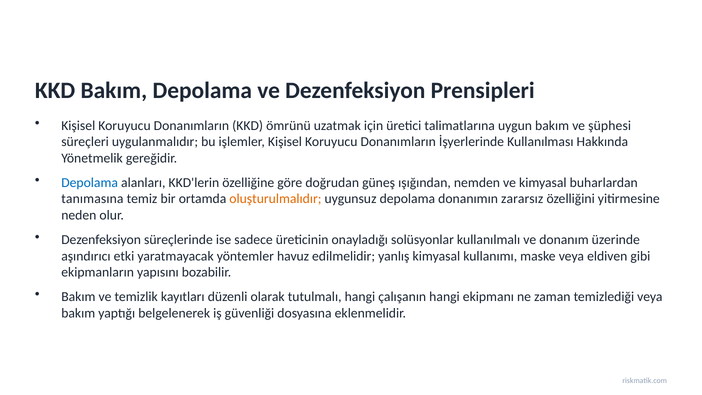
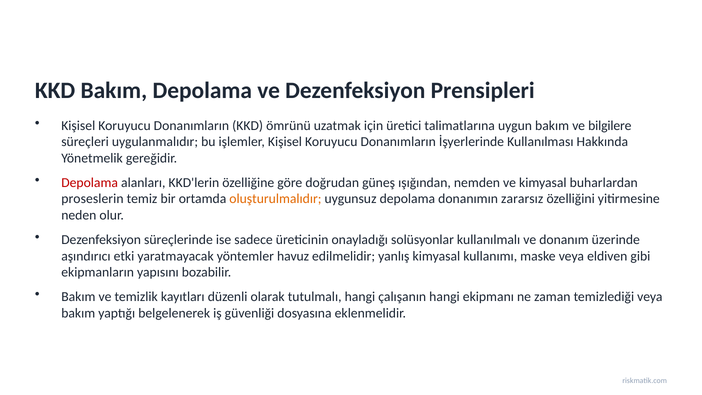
şüphesi: şüphesi -> bilgilere (610, 125)
Depolama colour: blue -> red (90, 183)
tanımasına: tanımasına -> proseslerin (92, 199)
